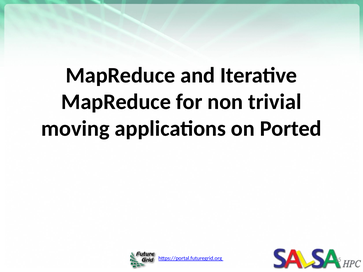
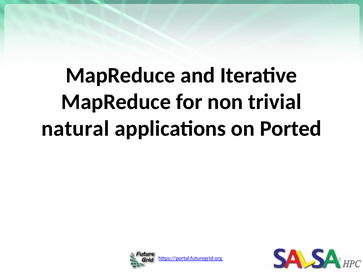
moving: moving -> natural (75, 129)
